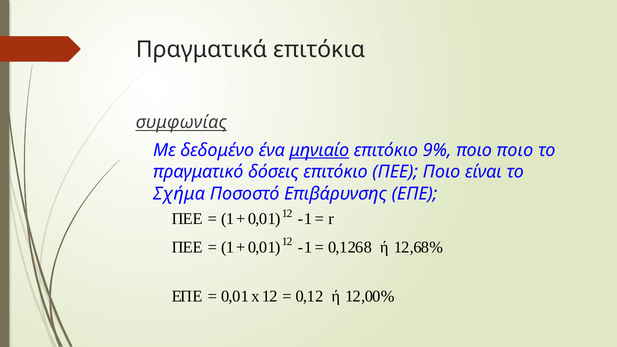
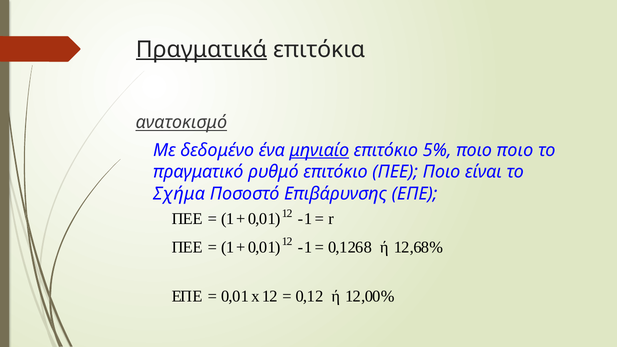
Πραγματικά underline: none -> present (201, 49)
συμφωνίας: συμφωνίας -> ανατοκισμό (181, 122)
9%: 9% -> 5% (437, 150)
δόσεις: δόσεις -> ρυθμό (273, 172)
